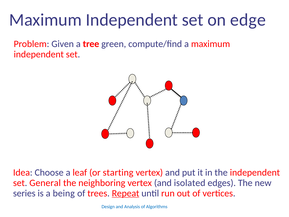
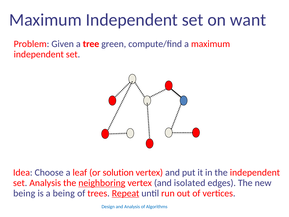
edge: edge -> want (248, 20)
starting: starting -> solution (118, 172)
set General: General -> Analysis (45, 183)
neighboring underline: none -> present (102, 183)
series: series -> being (24, 193)
